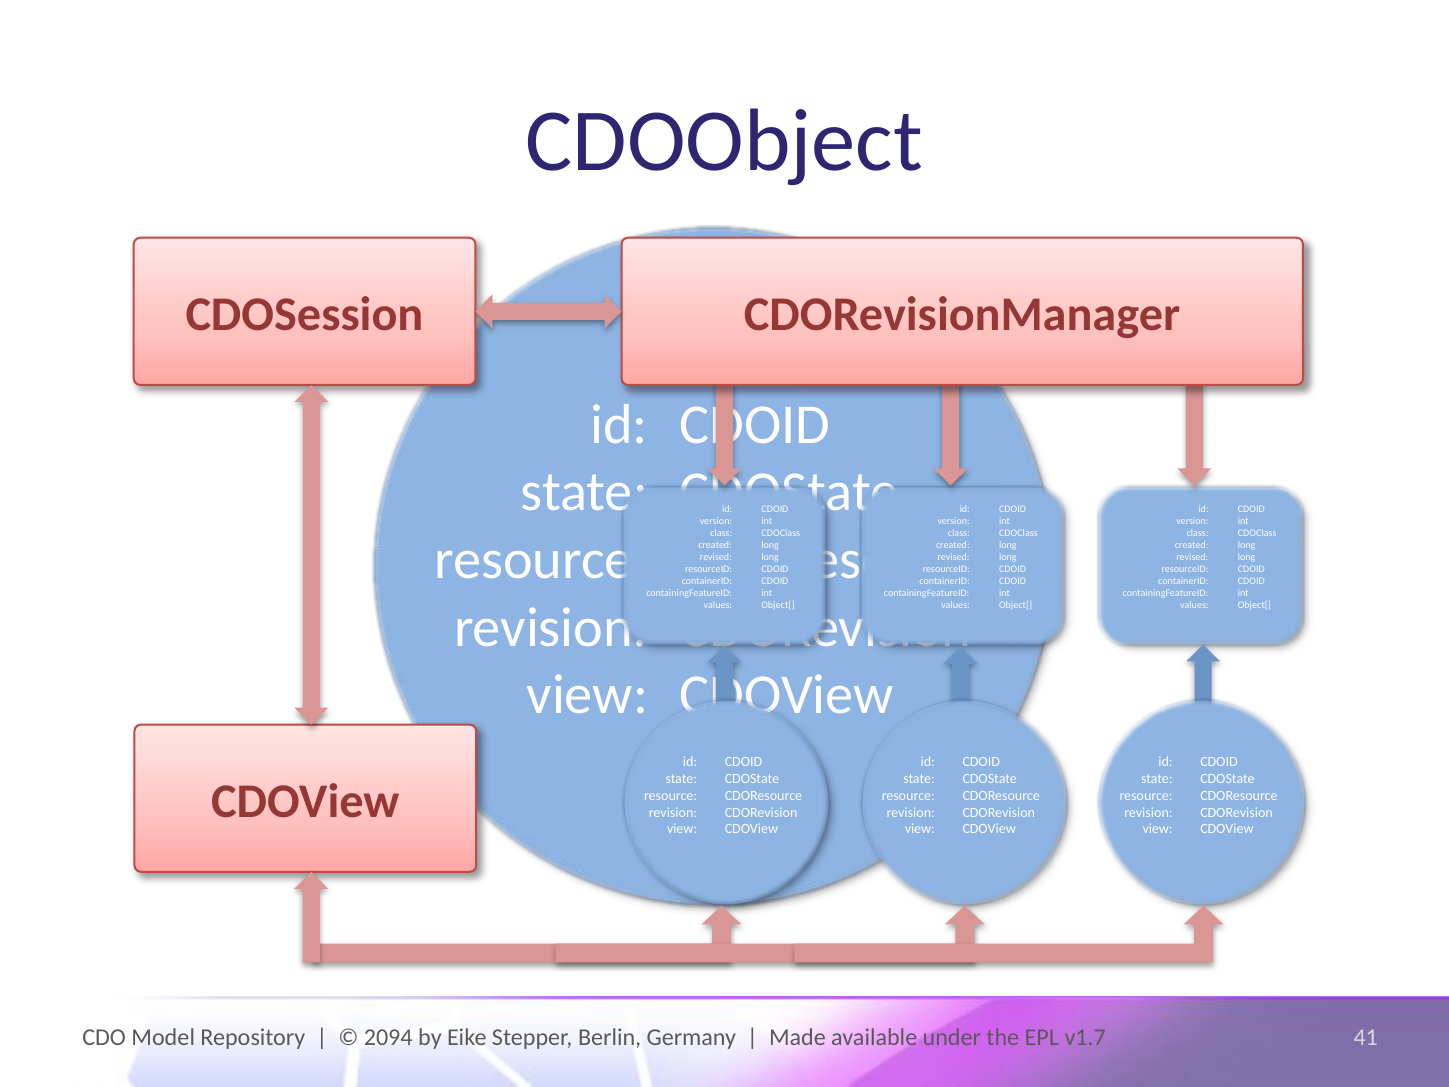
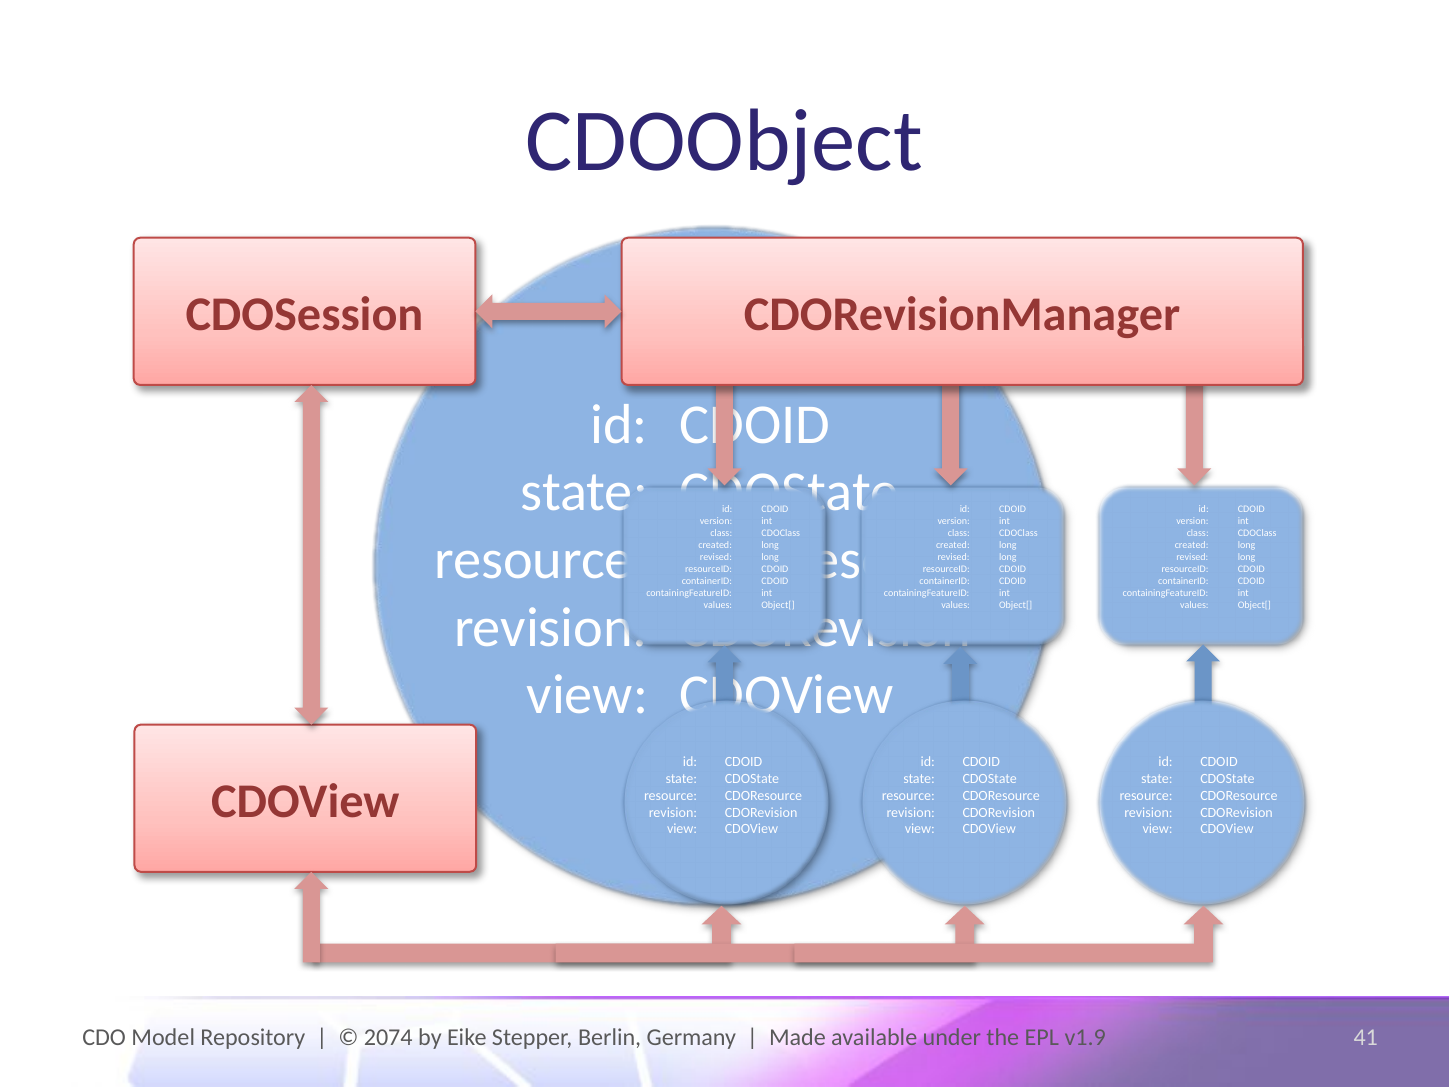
2094: 2094 -> 2074 (388, 1038)
v1.7: v1.7 -> v1.9 (1085, 1038)
